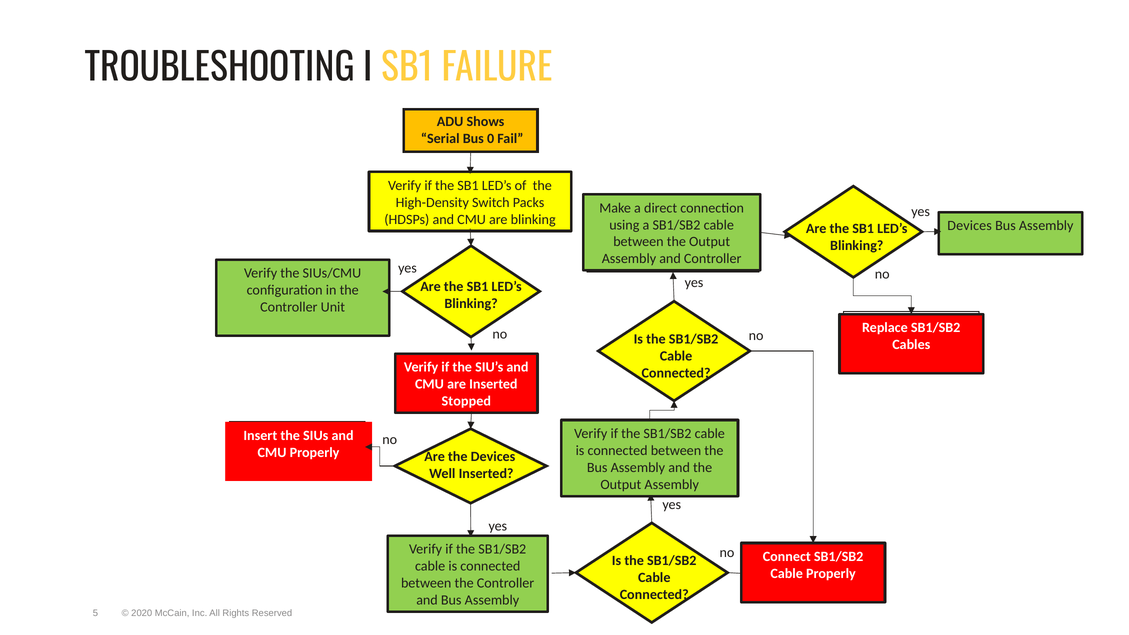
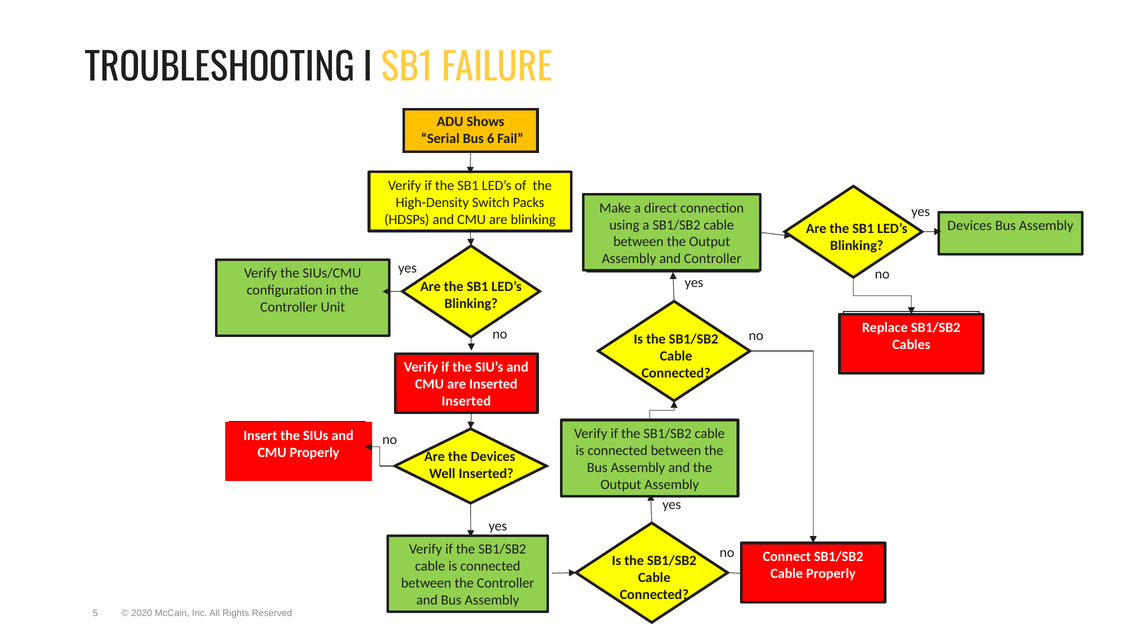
0: 0 -> 6 (491, 138)
Stopped: Stopped -> Inserted (466, 401)
